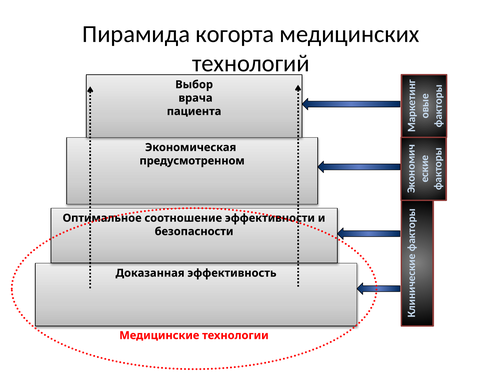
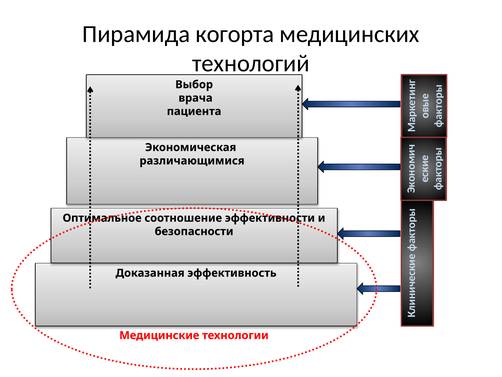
предусмотренном: предусмотренном -> различающимися (192, 161)
